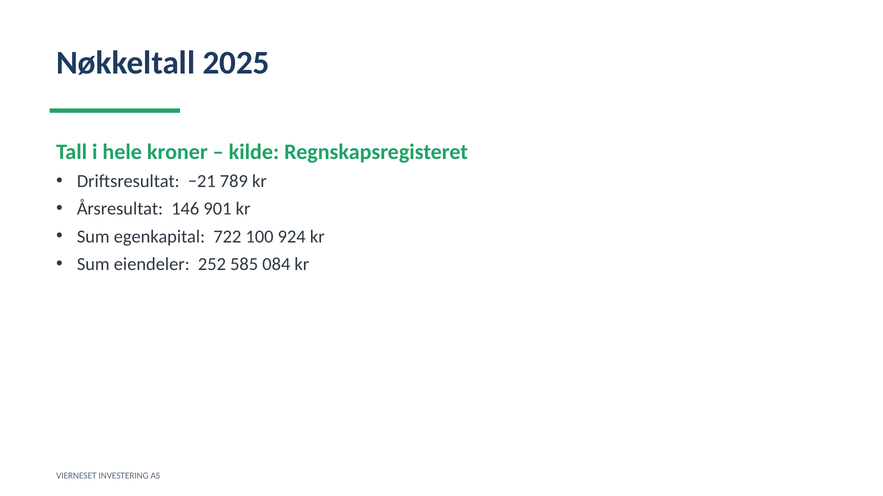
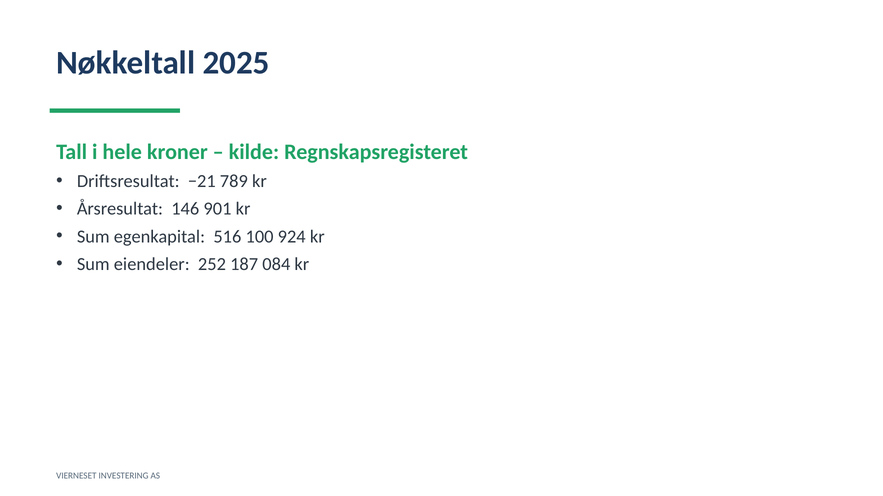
722: 722 -> 516 (227, 237)
585: 585 -> 187 (244, 264)
